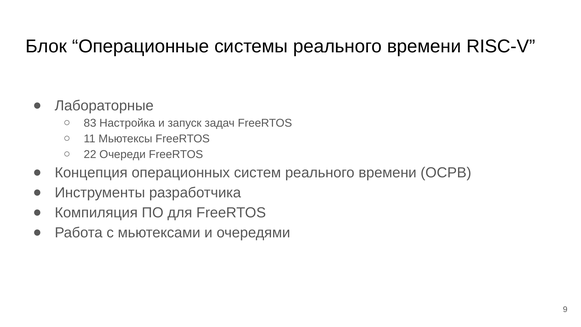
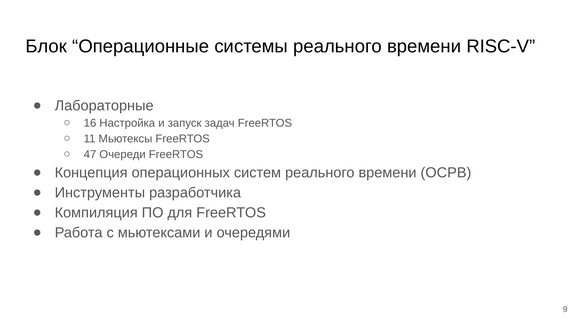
83: 83 -> 16 (90, 123)
22: 22 -> 47 (90, 154)
